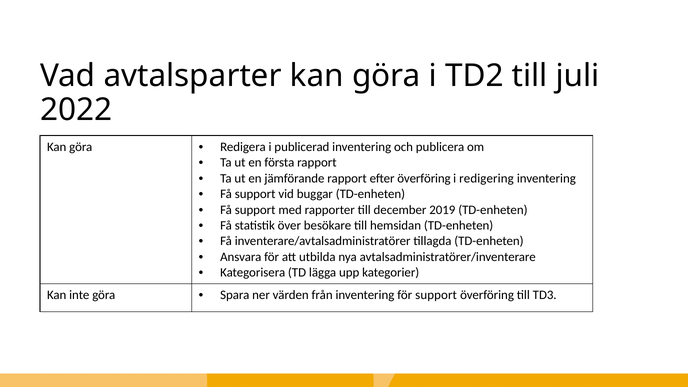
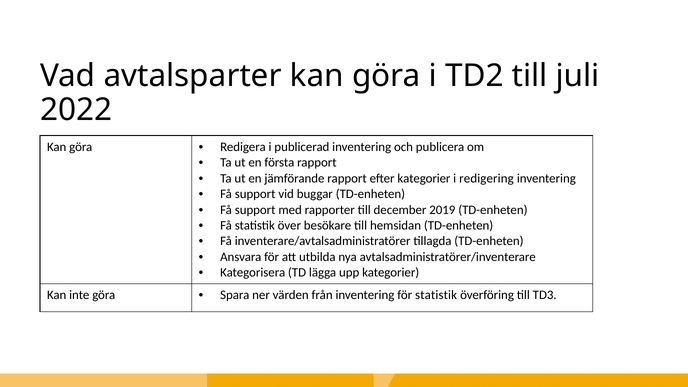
efter överföring: överföring -> kategorier (424, 178)
för support: support -> statistik (436, 295)
